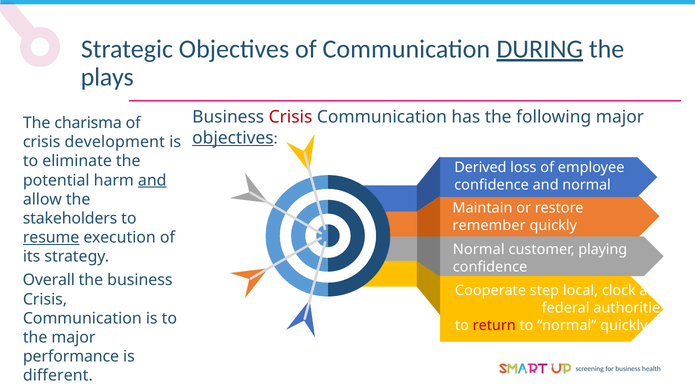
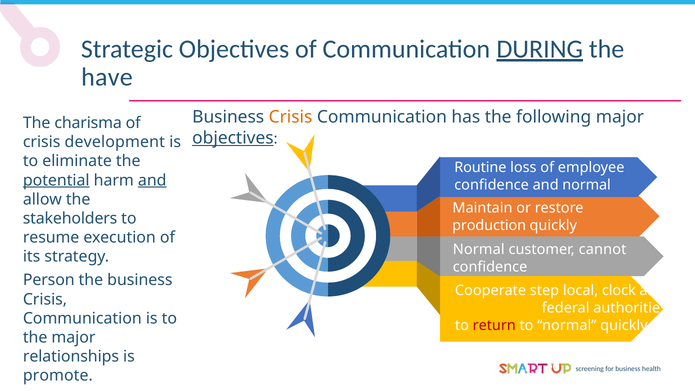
plays: plays -> have (107, 77)
Crisis colour: red -> orange (291, 117)
Derived: Derived -> Routine (480, 168)
potential underline: none -> present (56, 180)
remember: remember -> production (489, 225)
resume underline: present -> none (51, 238)
playing: playing -> cannot (603, 249)
Overall: Overall -> Person (49, 280)
performance: performance -> relationships (71, 357)
different: different -> promote (58, 376)
